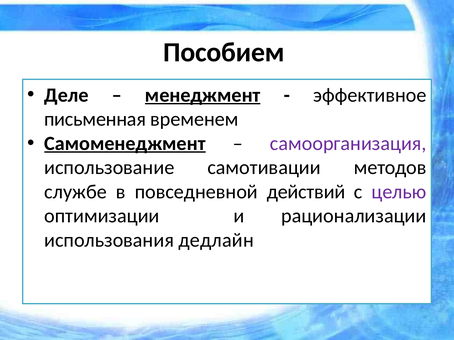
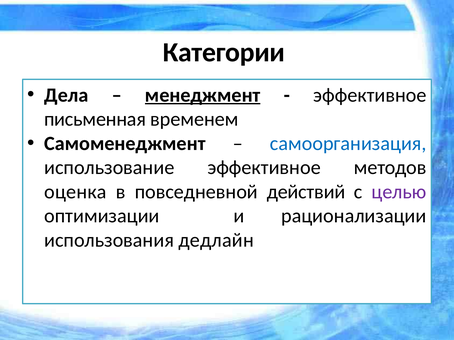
Пособием: Пособием -> Категории (224, 53)
Деле: Деле -> Дела (66, 95)
Самоменеджмент underline: present -> none (125, 144)
самоорганизация colour: purple -> blue (348, 144)
использование самотивации: самотивации -> эффективное (264, 168)
службе: службе -> оценка (75, 192)
